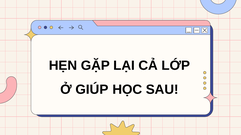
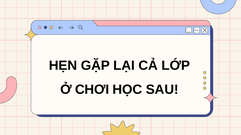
GIÚP: GIÚP -> CHƠI (92, 90)
